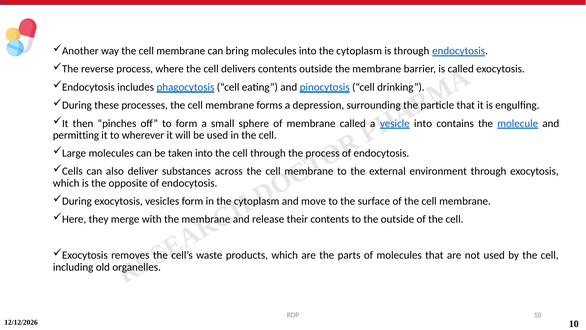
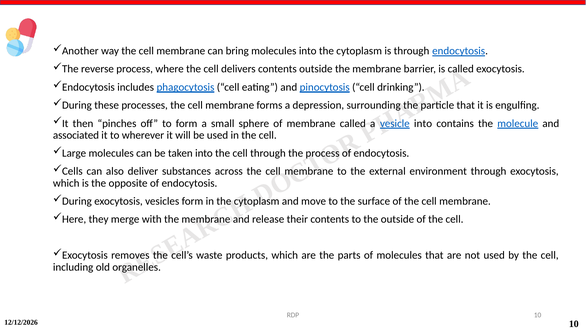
permitting: permitting -> associated (76, 135)
